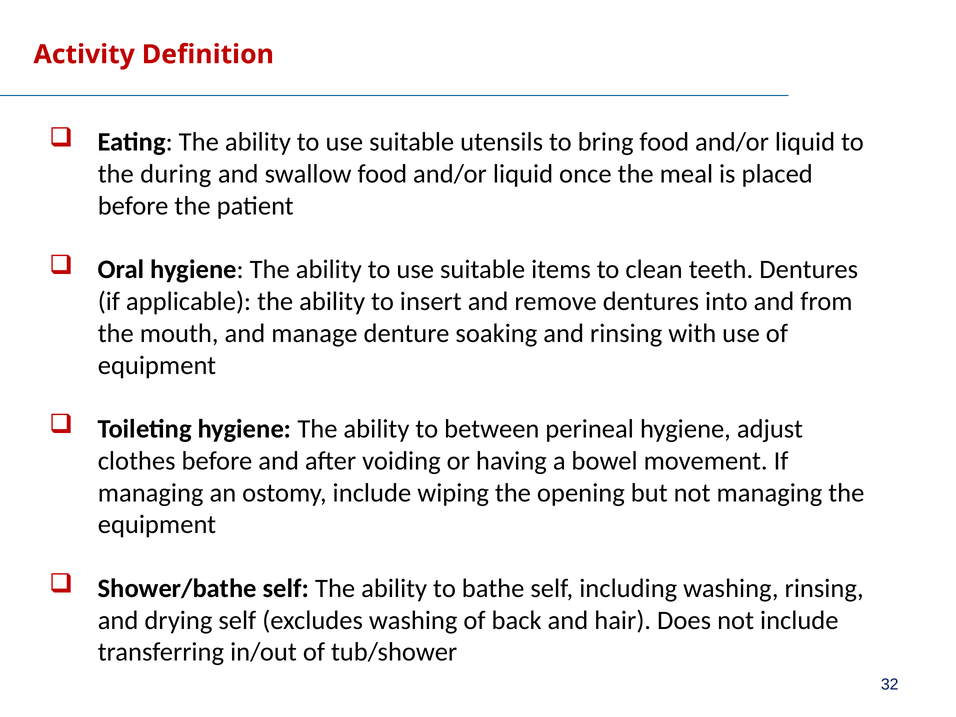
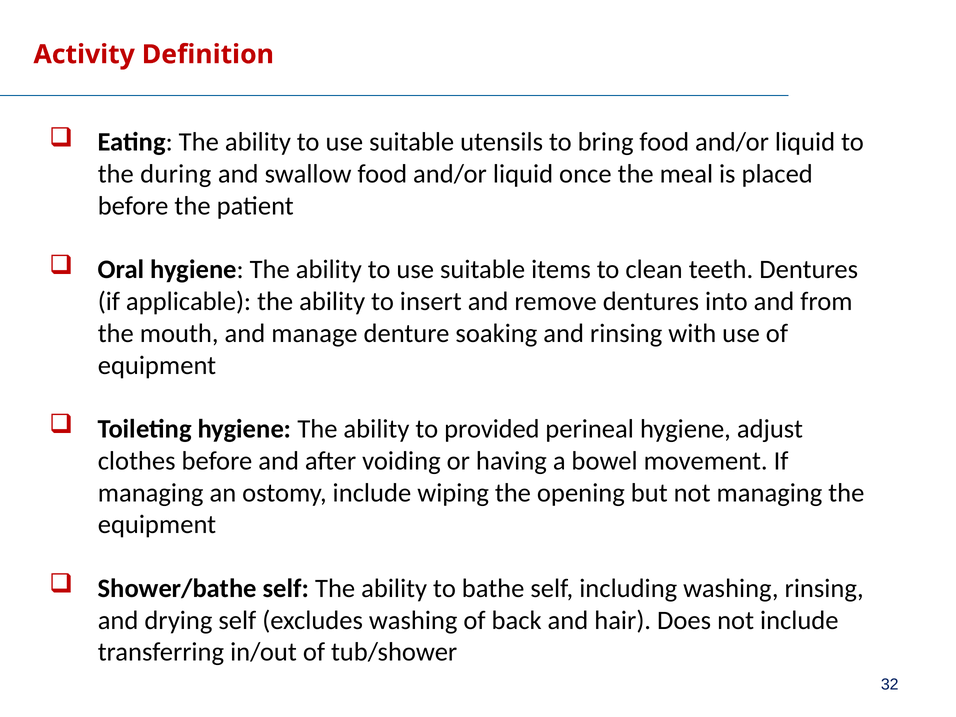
between: between -> provided (492, 429)
